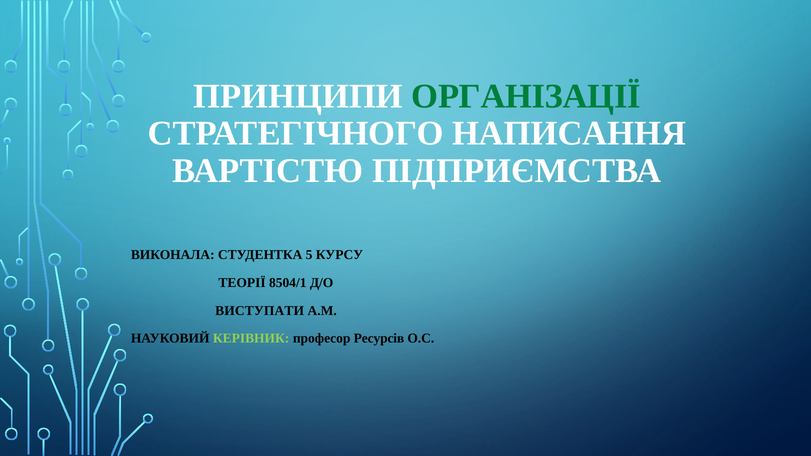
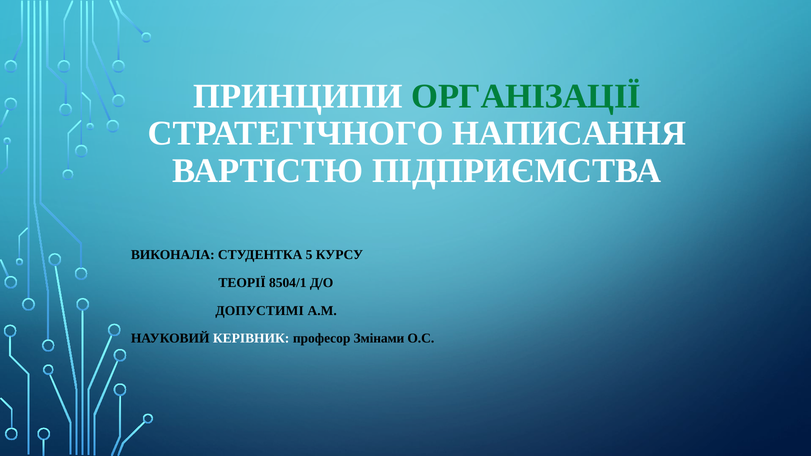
ВИСТУПАТИ: ВИСТУПАТИ -> ДОПУСТИМІ (260, 311)
КЕРІВНИК colour: light green -> white (251, 339)
Ресурсів: Ресурсів -> Змінами (379, 339)
